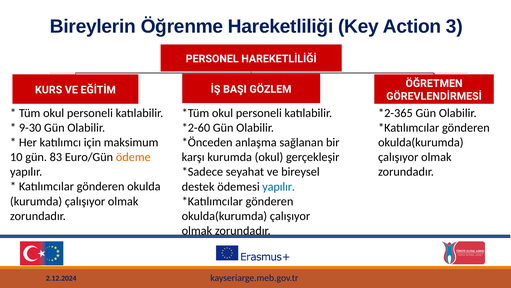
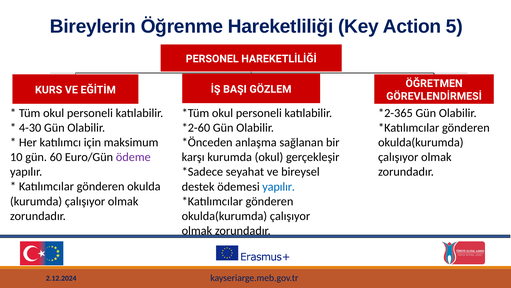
3: 3 -> 5 (454, 27)
9-30: 9-30 -> 4-30 (30, 128)
83: 83 -> 60 (56, 157)
ödeme colour: orange -> purple (133, 157)
